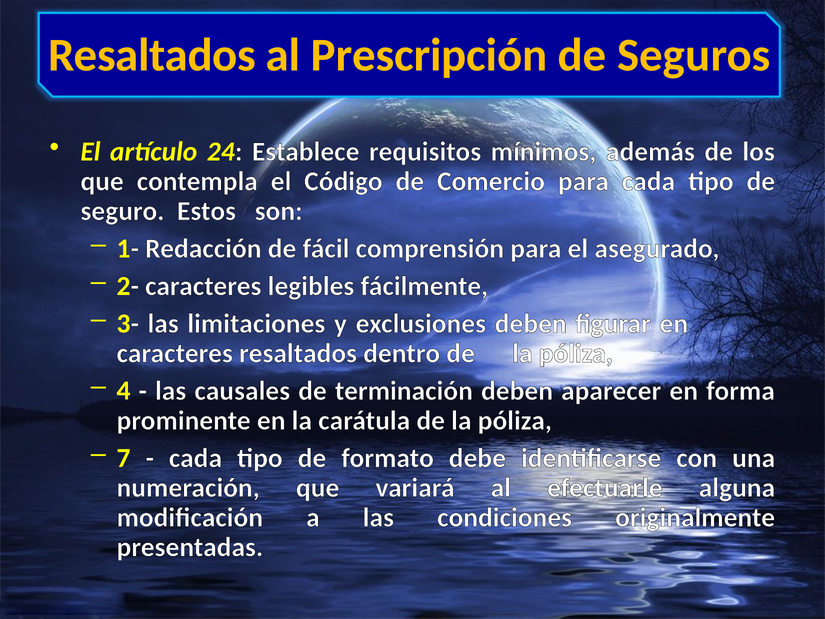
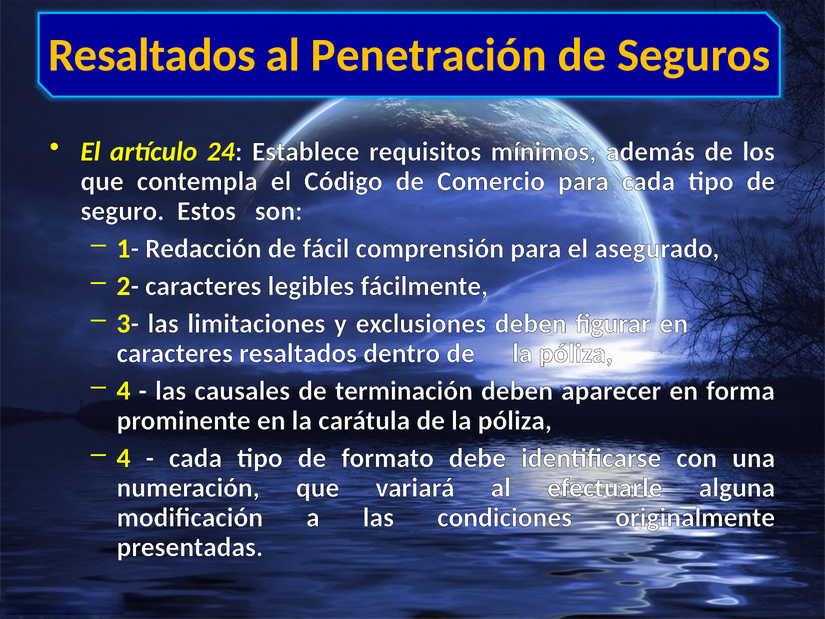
Prescripción: Prescripción -> Penetración (429, 55)
7: 7 -> 4 (123, 458)
